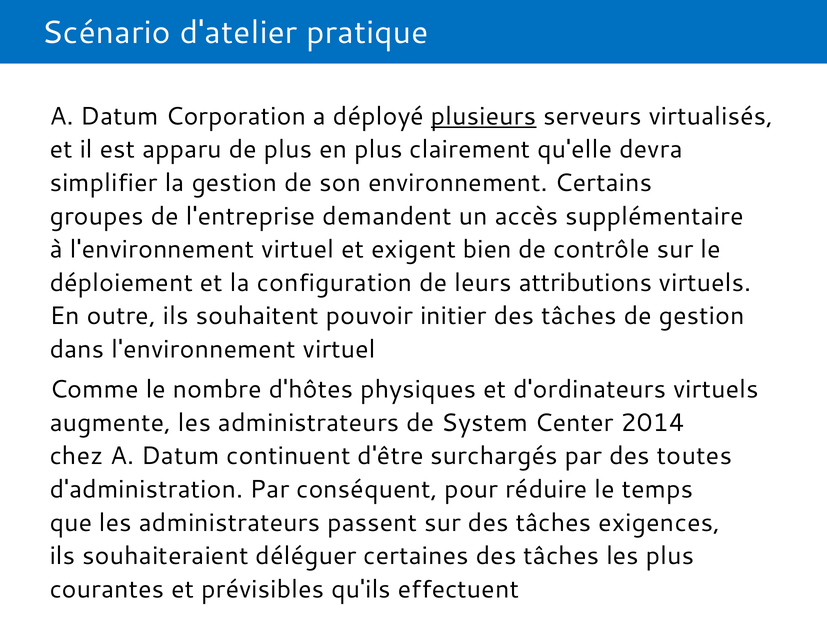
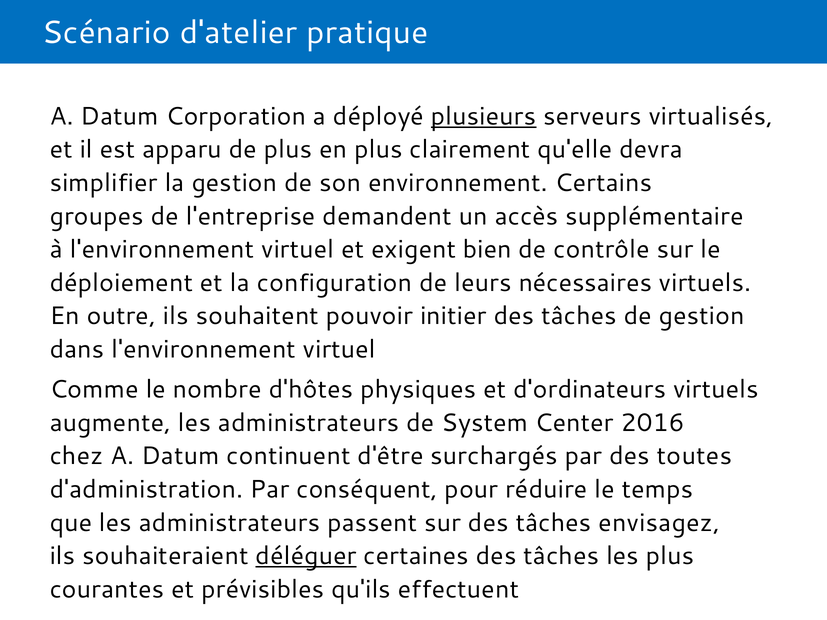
attributions: attributions -> nécessaires (585, 283)
2014: 2014 -> 2016 (653, 423)
exigences: exigences -> envisagez (659, 523)
déléguer underline: none -> present (306, 556)
